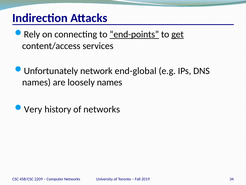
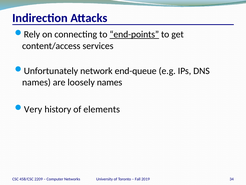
get underline: present -> none (178, 34)
end-global: end-global -> end-queue (136, 71)
of networks: networks -> elements (102, 109)
